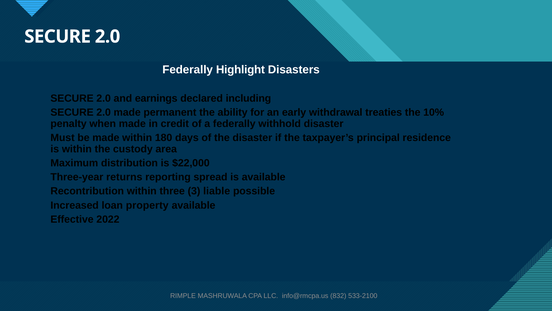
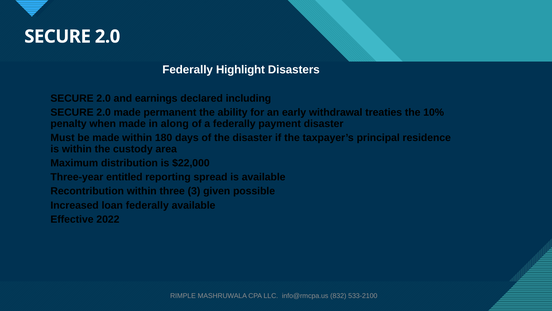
credit: credit -> along (175, 124)
withhold: withhold -> payment (280, 124)
returns: returns -> entitled (124, 177)
liable: liable -> given (217, 191)
loan property: property -> federally (147, 205)
